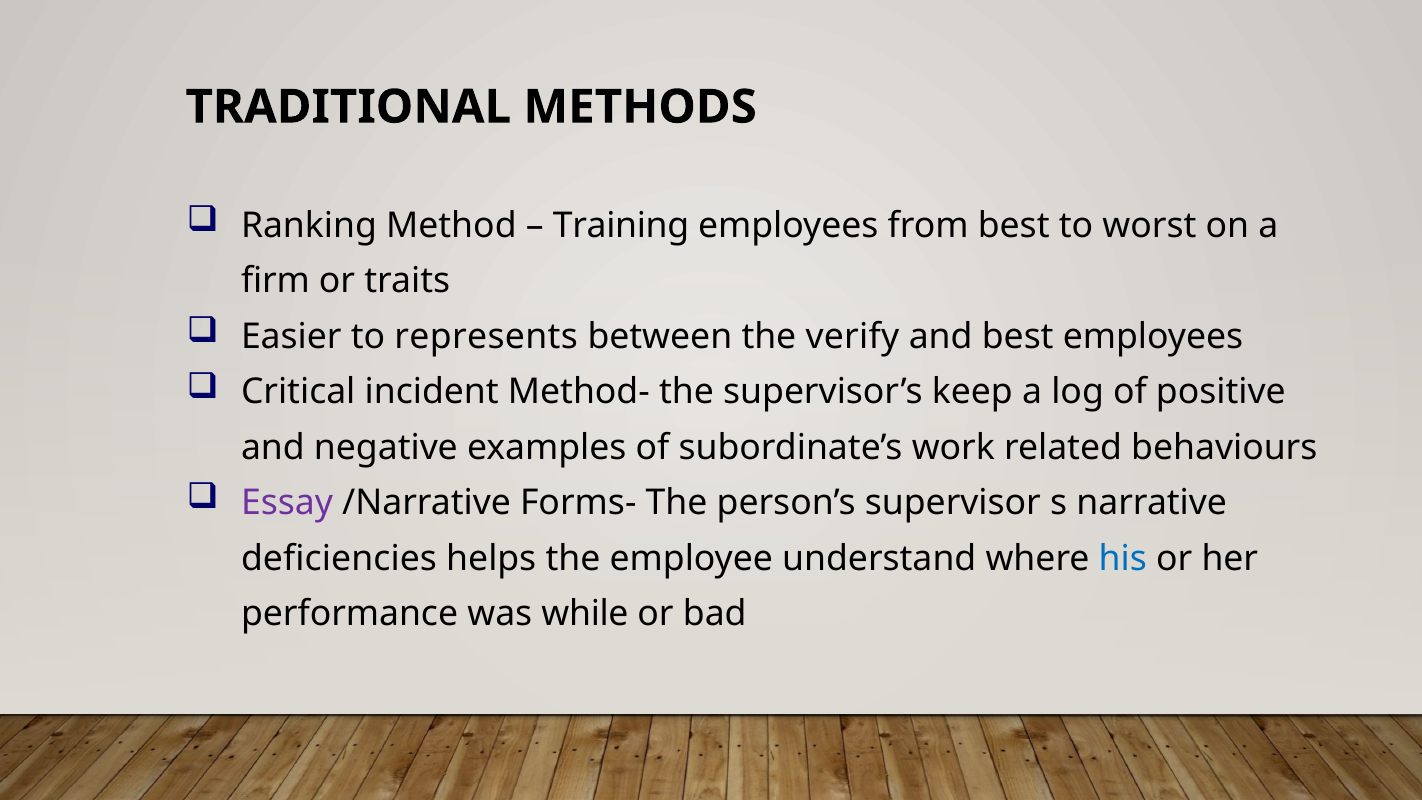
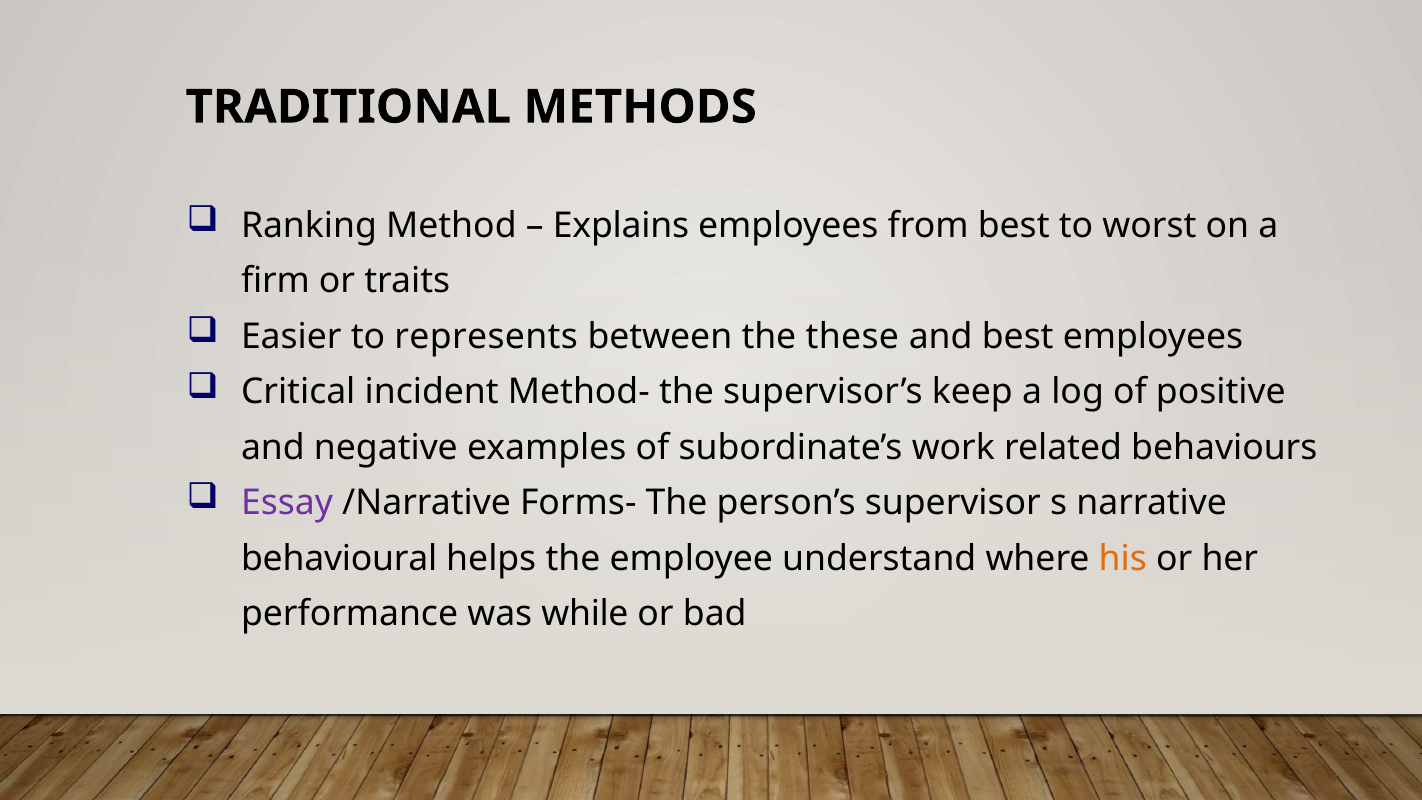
Training: Training -> Explains (621, 226)
verify: verify -> these (852, 337)
deficiencies: deficiencies -> behavioural (339, 558)
his colour: blue -> orange (1123, 558)
